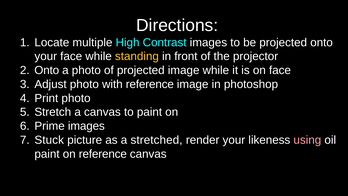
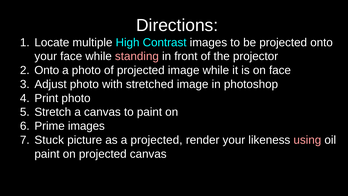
standing colour: yellow -> pink (137, 56)
with reference: reference -> stretched (150, 84)
a stretched: stretched -> projected (157, 140)
on reference: reference -> projected (103, 154)
